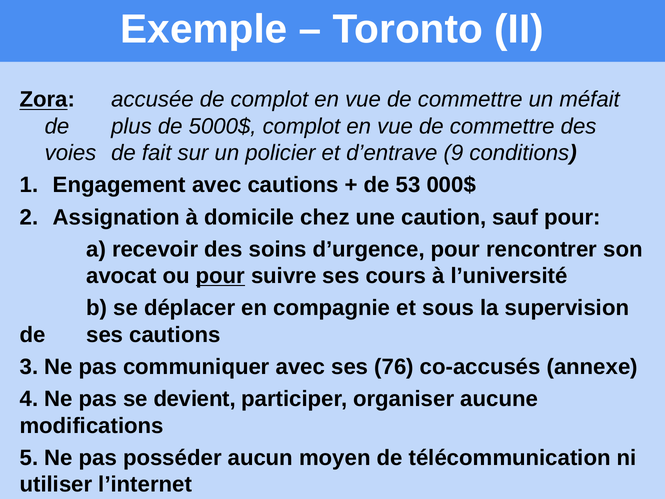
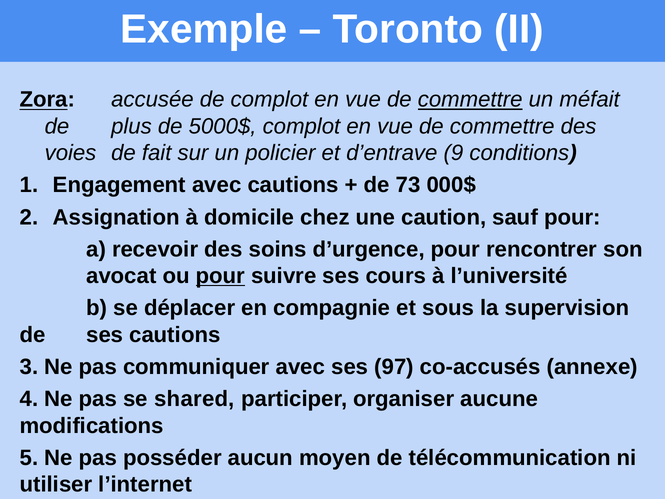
commettre underline: none -> present (470, 100)
53: 53 -> 73 (408, 185)
76: 76 -> 97 (394, 367)
devient: devient -> shared (194, 399)
